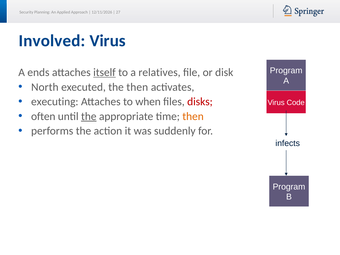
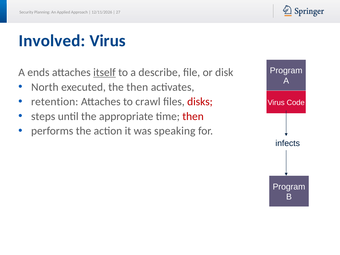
relatives: relatives -> describe (160, 72)
executing: executing -> retention (55, 102)
when: when -> crawl (148, 102)
often: often -> steps (43, 116)
the underline: present -> none (89, 116)
then colour: orange -> red (193, 116)
suddenly: suddenly -> speaking (175, 131)
